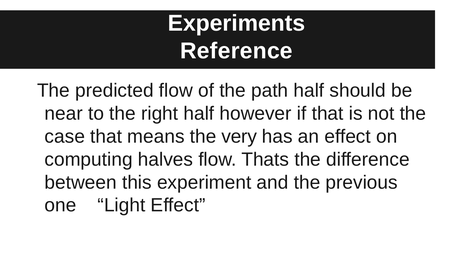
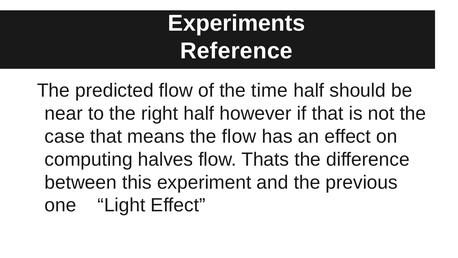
path: path -> time (270, 91)
the very: very -> flow (239, 136)
